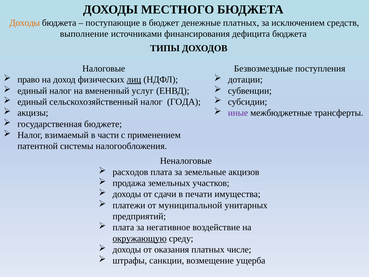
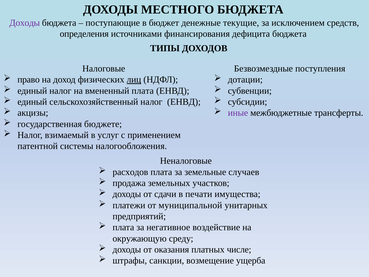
Доходы colour: orange -> purple (25, 23)
денежные платных: платных -> текущие (241, 23)
выполнение: выполнение -> определения (84, 34)
вмененный услуг: услуг -> плата (143, 91)
налог ГОДА: ГОДА -> ЕНВД (184, 102)
части: части -> услуг (108, 135)
акцизов: акцизов -> случаев (244, 172)
окружающую underline: present -> none (140, 238)
